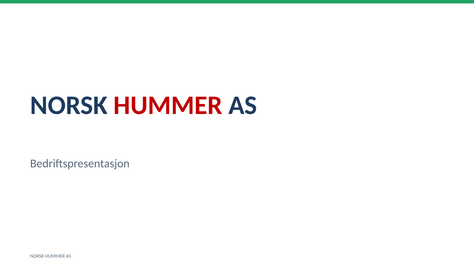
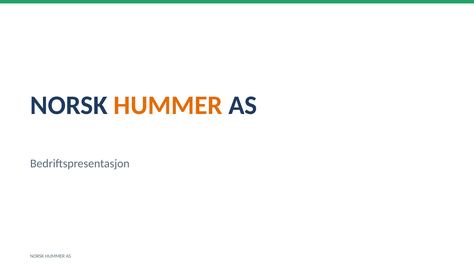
HUMMER colour: red -> orange (168, 105)
